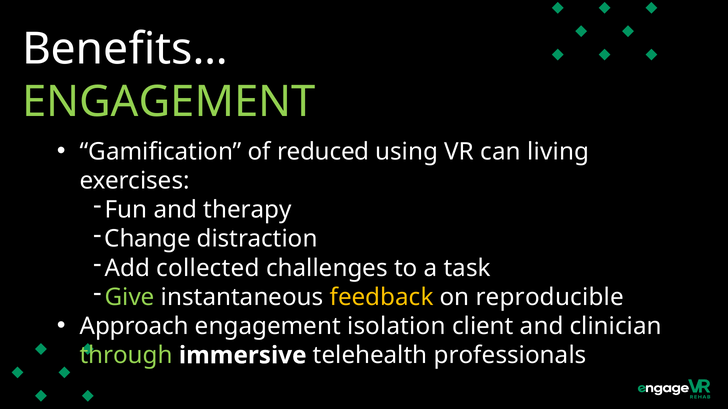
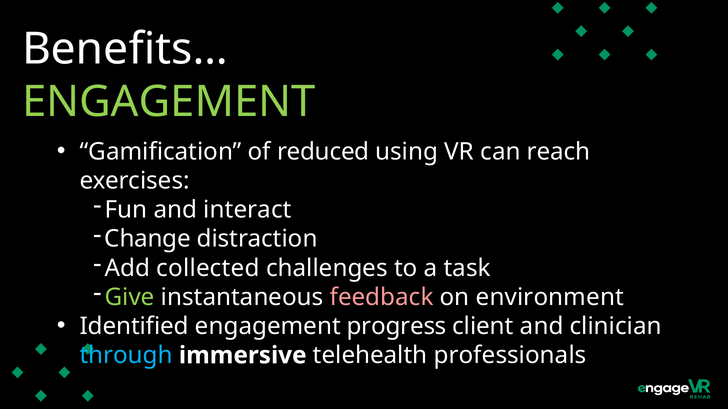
living: living -> reach (558, 152)
therapy: therapy -> interact (248, 210)
feedback colour: yellow -> pink (382, 298)
reproducible: reproducible -> environment (550, 298)
Approach: Approach -> Identified (134, 327)
isolation: isolation -> progress (397, 327)
through colour: light green -> light blue (126, 356)
